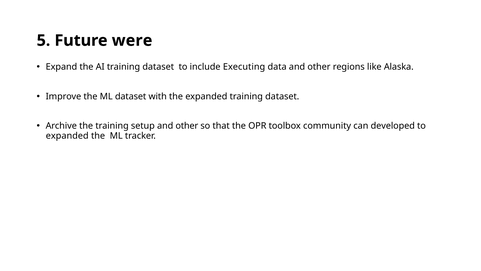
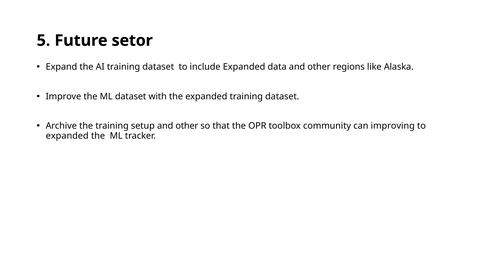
were: were -> setor (132, 40)
include Executing: Executing -> Expanded (244, 67)
developed: developed -> improving (393, 126)
